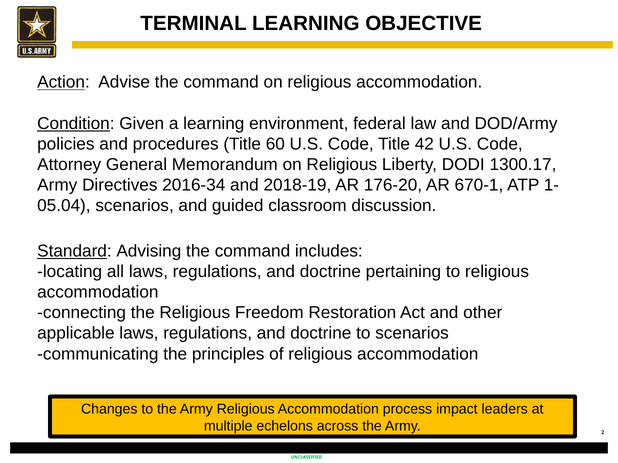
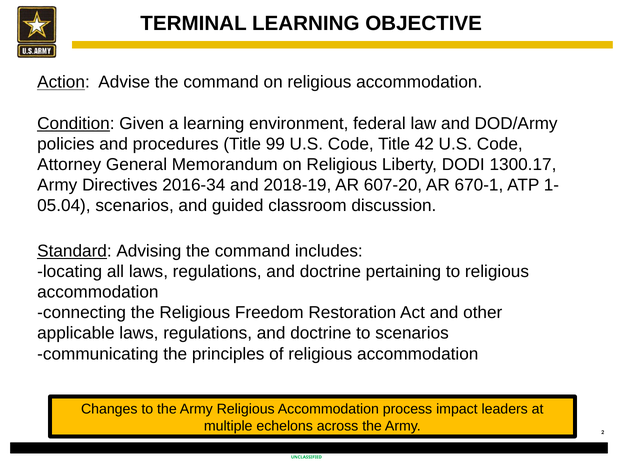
60: 60 -> 99 (275, 144)
176-20: 176-20 -> 607-20 (393, 185)
